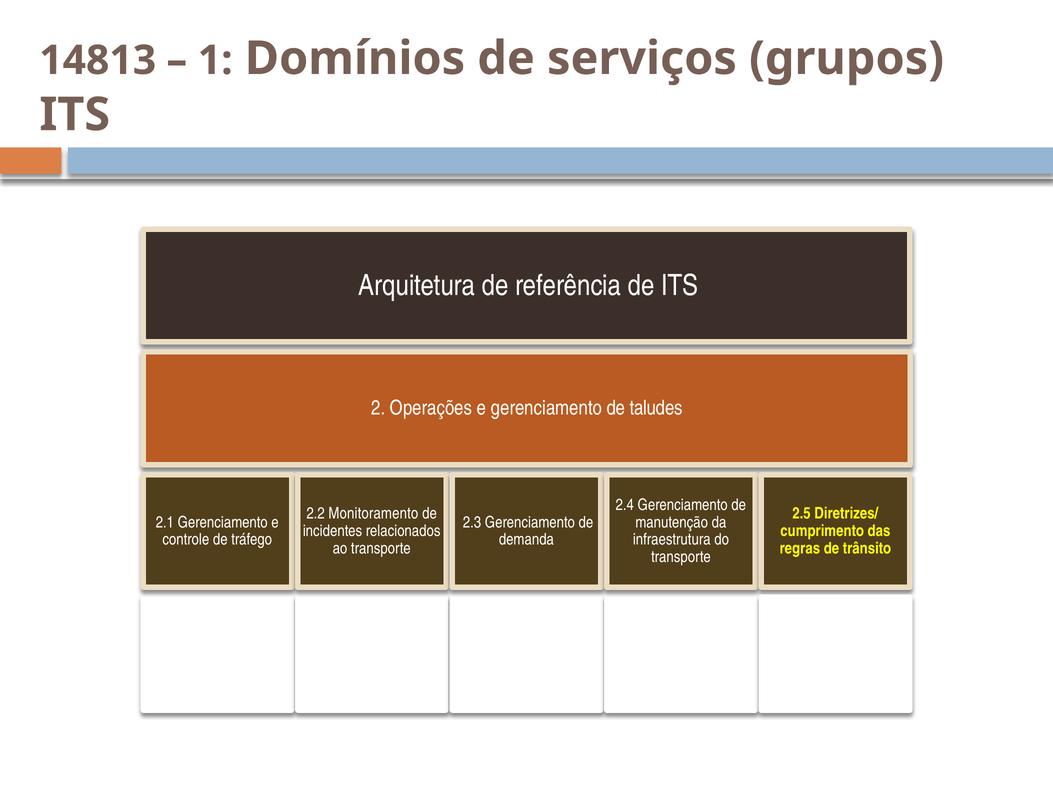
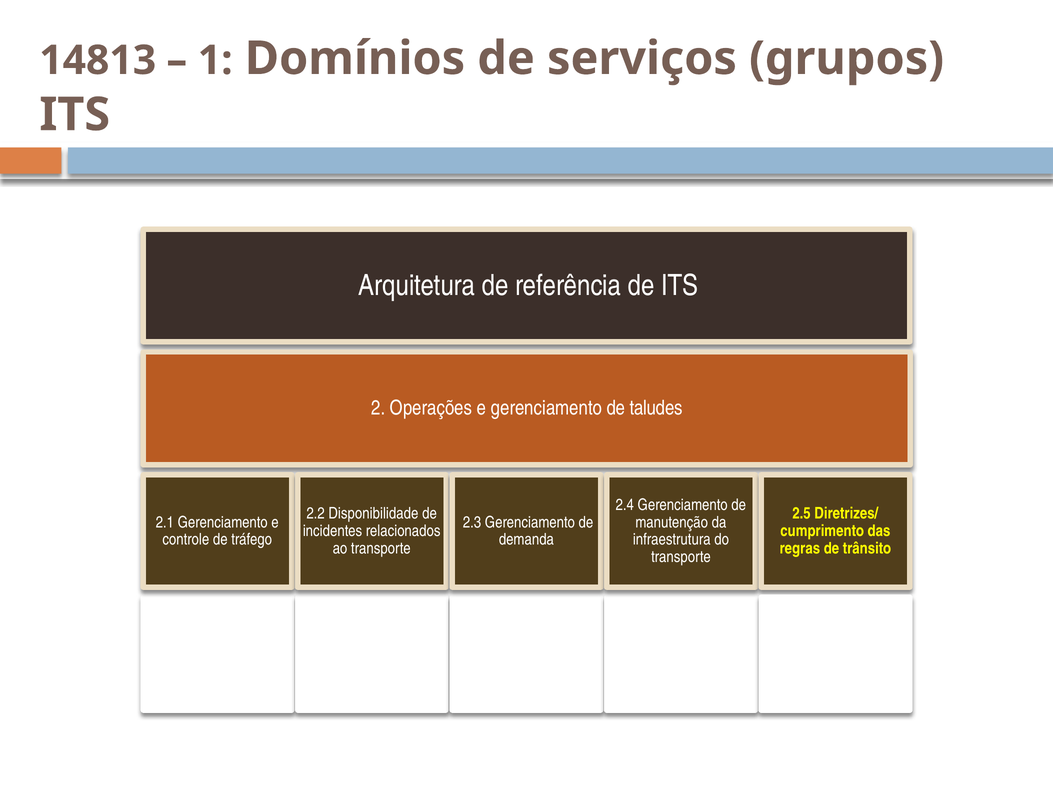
Monitoramento: Monitoramento -> Disponibilidade (373, 513)
